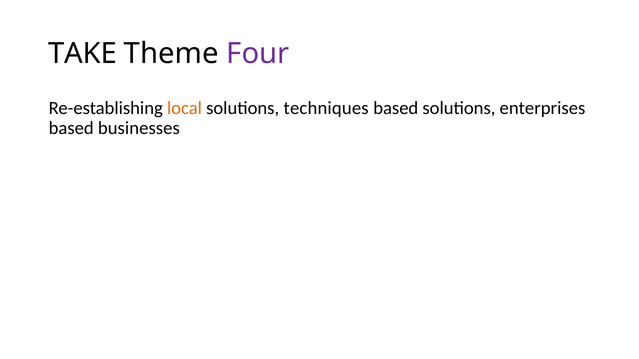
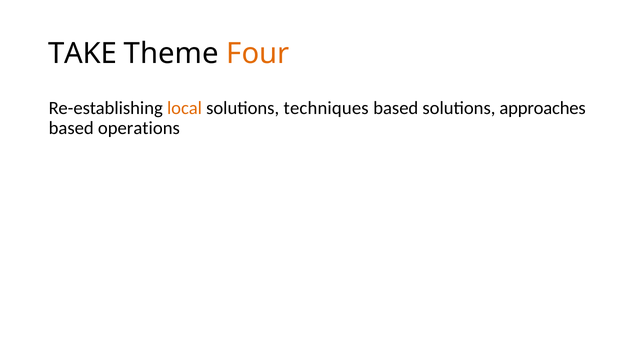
Four colour: purple -> orange (258, 54)
enterprises: enterprises -> approaches (543, 108)
businesses: businesses -> operations (139, 128)
